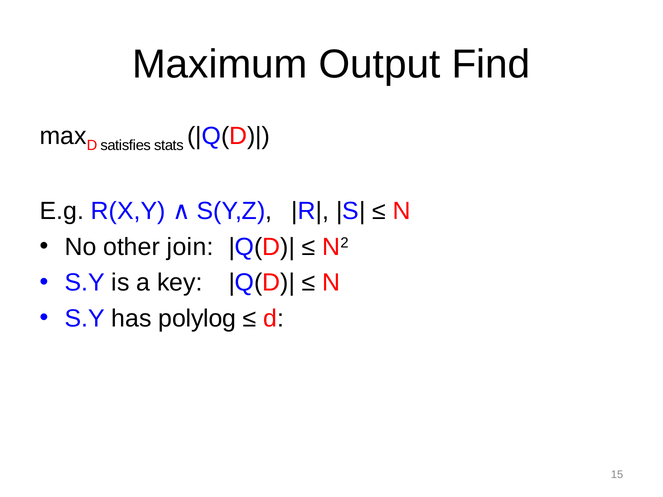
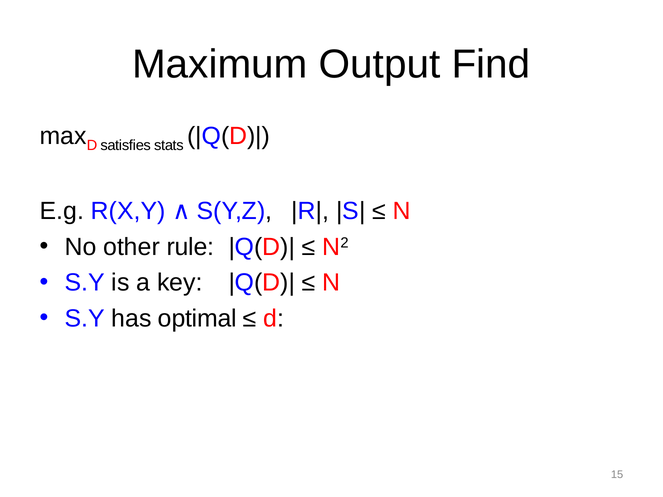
join: join -> rule (190, 247)
polylog: polylog -> optimal (197, 319)
